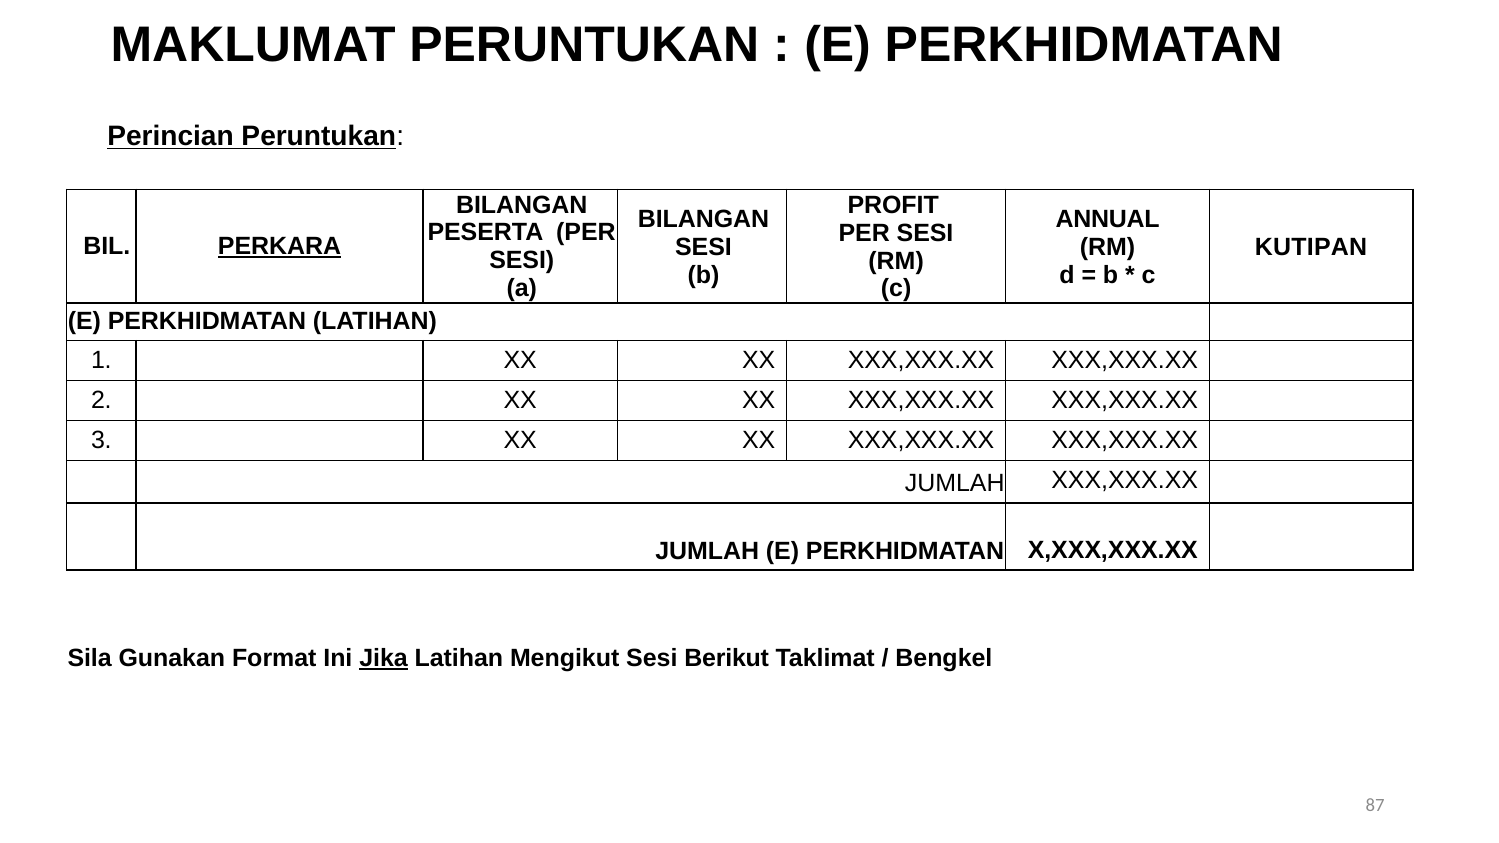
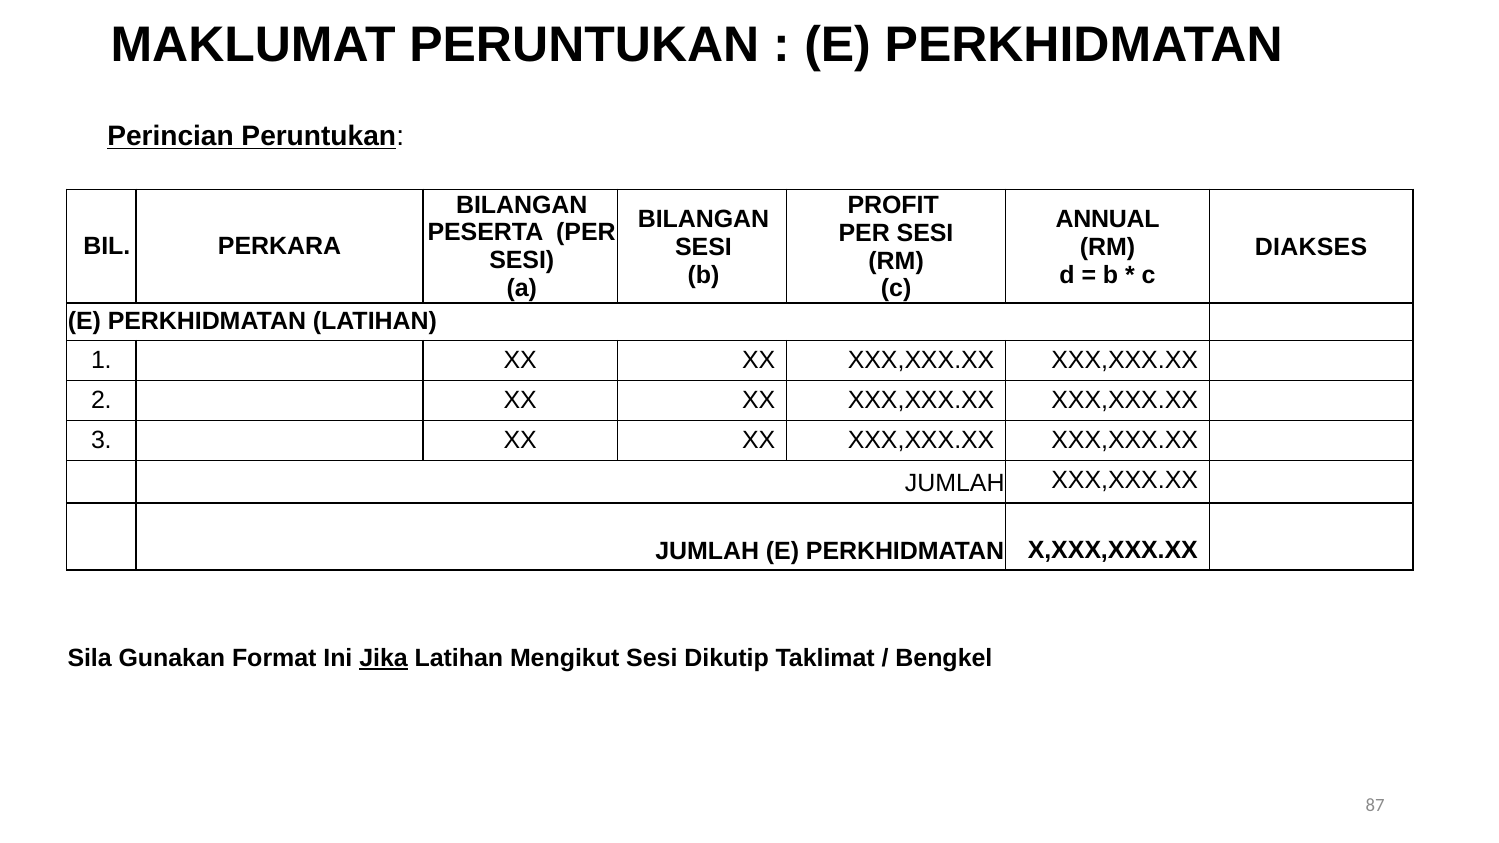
PERKARA underline: present -> none (279, 247)
KUTIPAN: KUTIPAN -> DIAKSES (1311, 247)
Berikut: Berikut -> Dikutip (727, 658)
